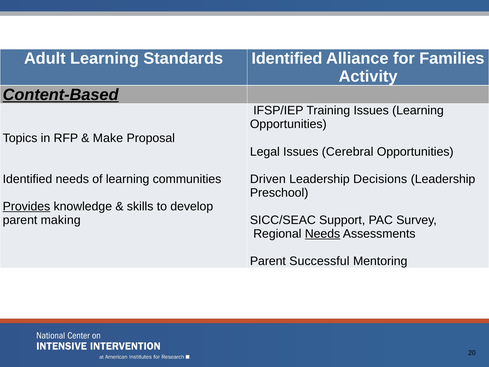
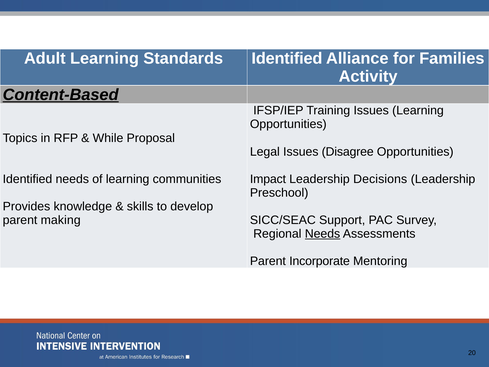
Make: Make -> While (108, 138)
Cerebral: Cerebral -> Disagree (348, 152)
Driven: Driven -> Impact (268, 179)
Provides underline: present -> none (26, 206)
Successful: Successful -> Incorporate (320, 261)
